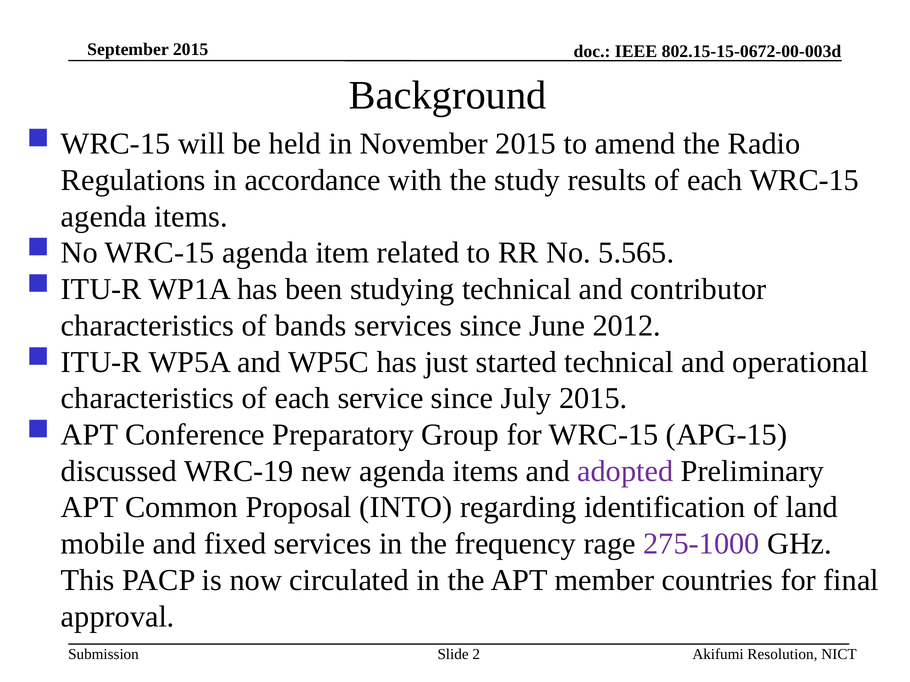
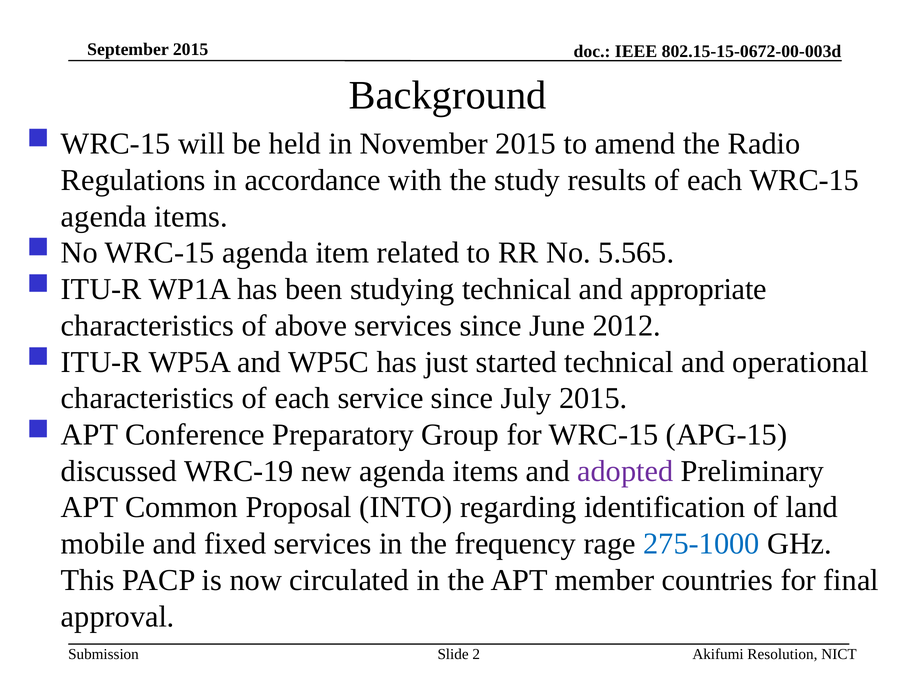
contributor: contributor -> appropriate (699, 289)
bands: bands -> above (311, 326)
275-1000 colour: purple -> blue (701, 544)
